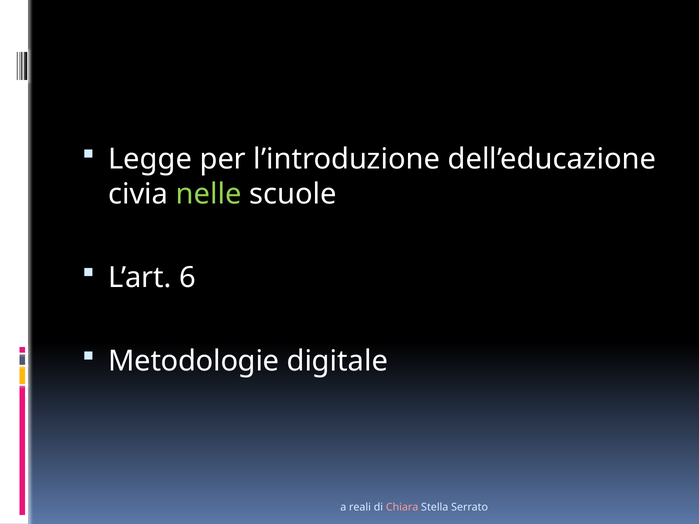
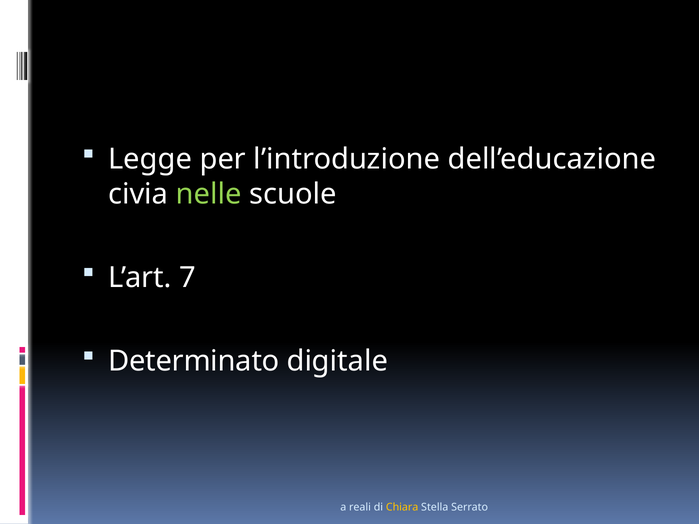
6: 6 -> 7 (188, 278)
Metodologie: Metodologie -> Determinato (194, 361)
Chiara colour: pink -> yellow (402, 508)
